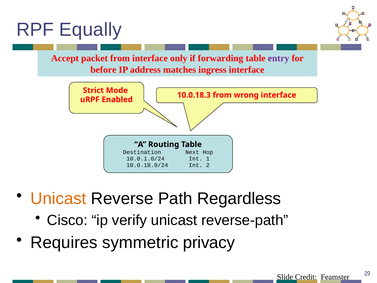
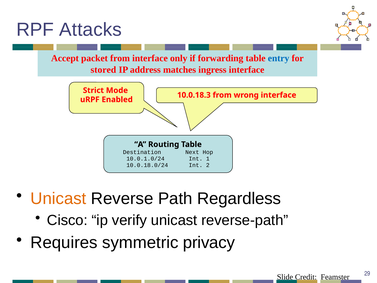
Equally: Equally -> Attacks (91, 30)
entry colour: purple -> blue (279, 58)
before: before -> stored (103, 70)
